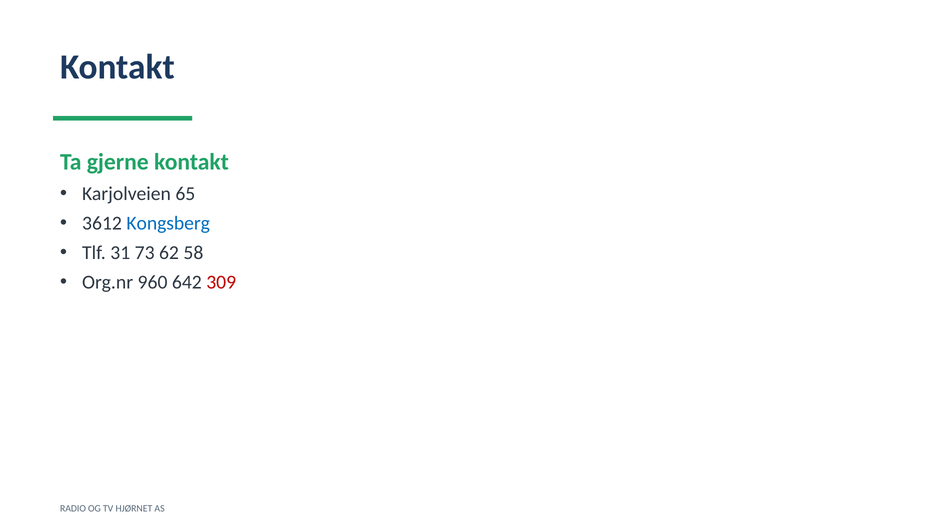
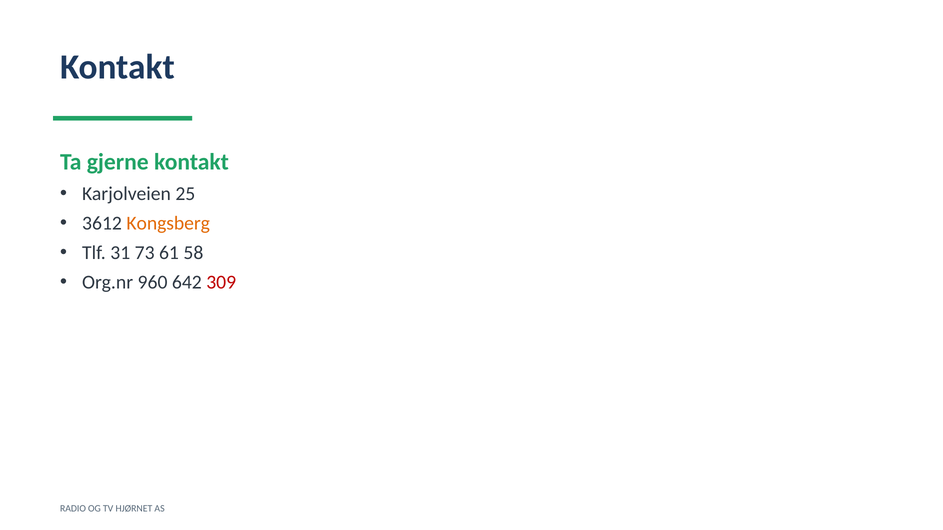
65: 65 -> 25 (185, 194)
Kongsberg colour: blue -> orange (168, 223)
62: 62 -> 61 (169, 253)
